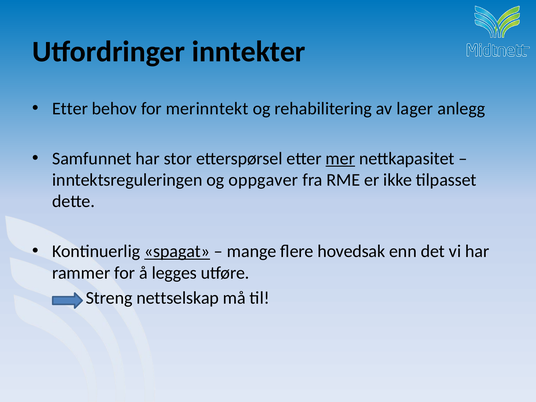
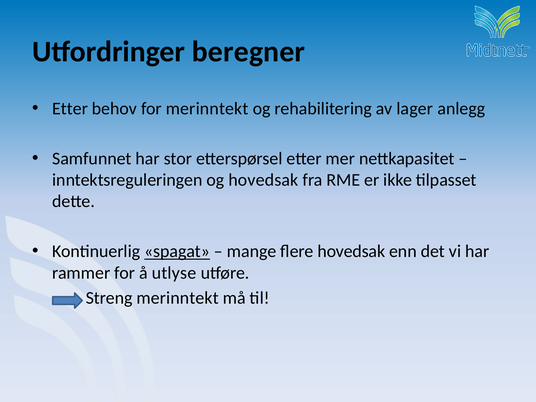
inntekter: inntekter -> beregner (249, 52)
mer underline: present -> none (340, 158)
og oppgaver: oppgaver -> hovedsak (263, 180)
legges: legges -> utlyse (174, 273)
Streng nettselskap: nettselskap -> merinntekt (178, 298)
